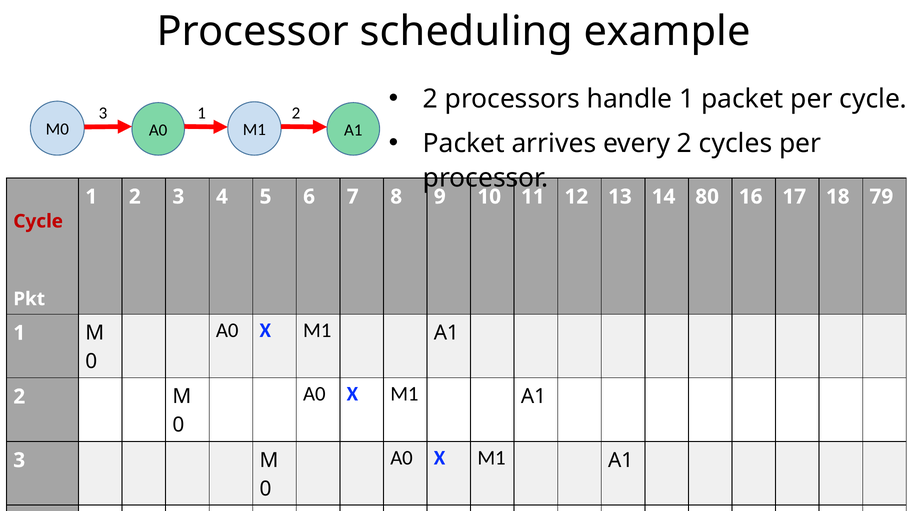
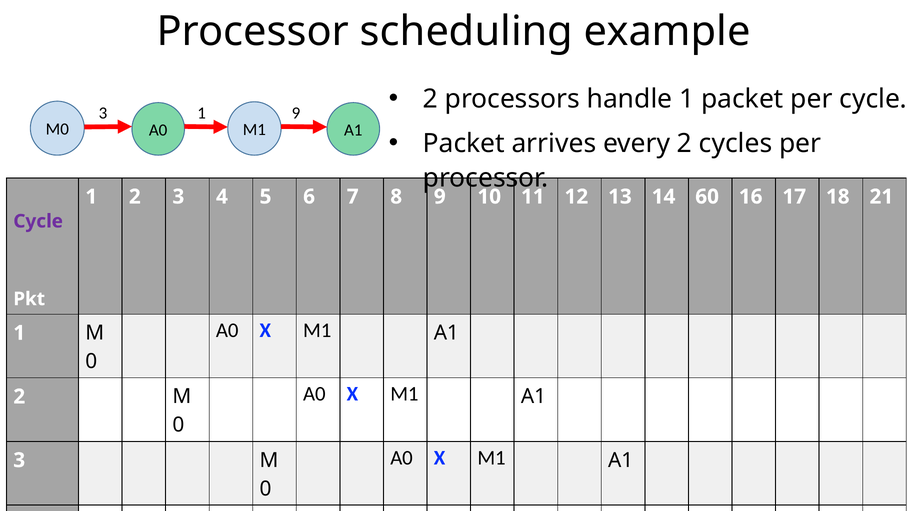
3 1 2: 2 -> 9 (296, 113)
80: 80 -> 60 (707, 197)
79: 79 -> 21 (881, 197)
Cycle colour: red -> purple (38, 221)
